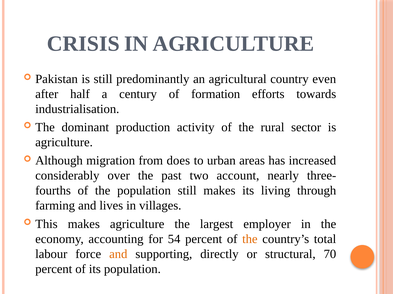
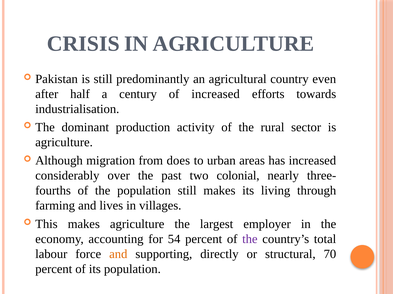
of formation: formation -> increased (216, 94)
account: account -> colonial (238, 176)
the colour: orange -> purple (250, 240)
